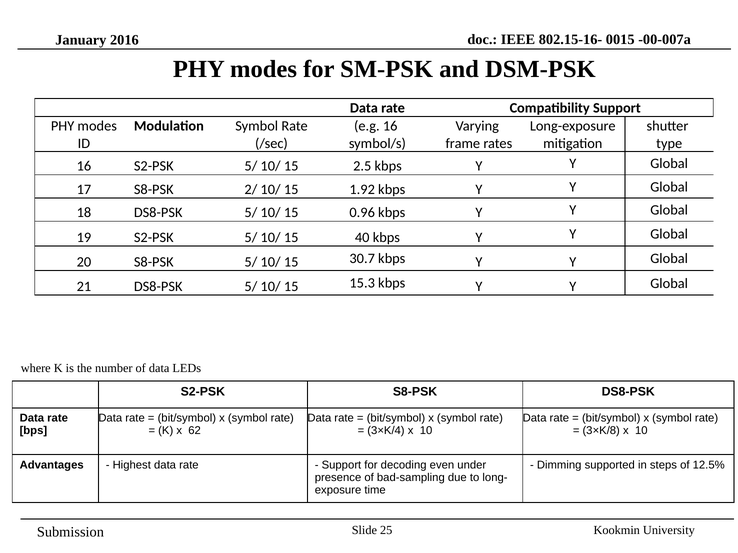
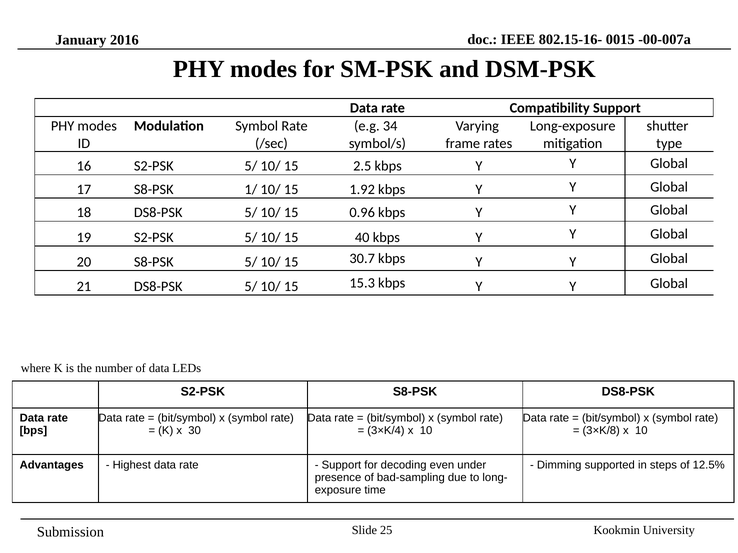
e.g 16: 16 -> 34 (390, 126)
2/: 2/ -> 1/ (251, 190)
62: 62 -> 30 (195, 431)
